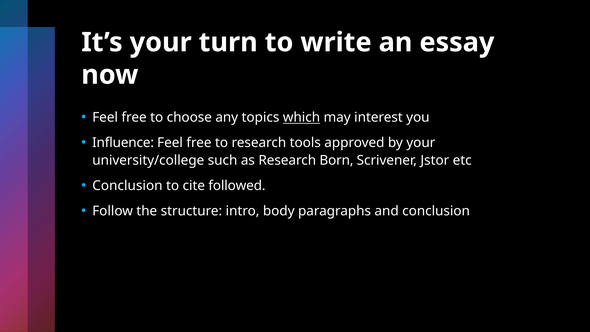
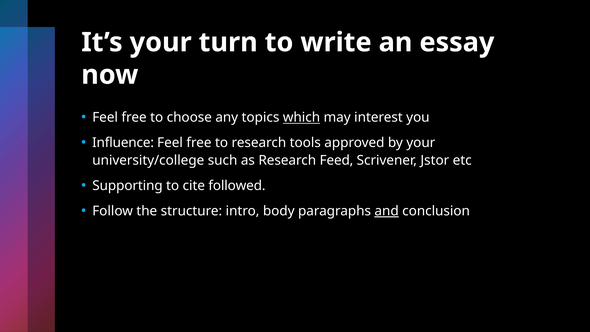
Born: Born -> Feed (336, 160)
Conclusion: Conclusion -> Supporting (128, 186)
and underline: none -> present (387, 211)
